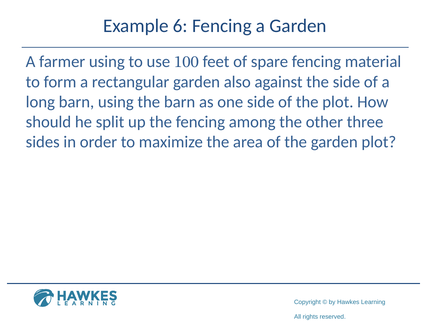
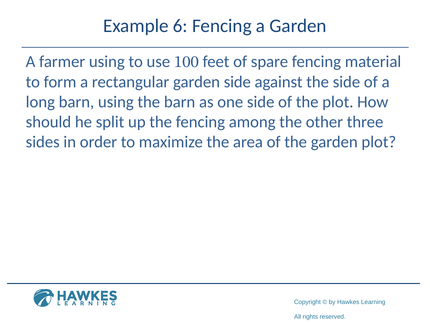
also: also -> side (237, 82)
